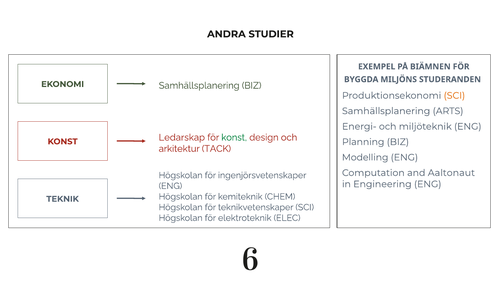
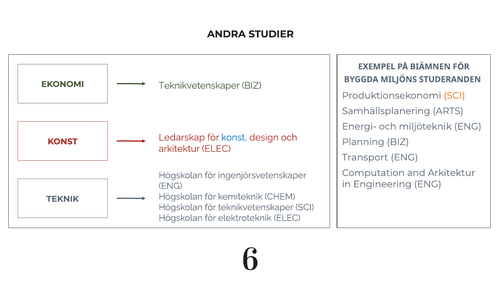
Samhällsplanering: Samhällsplanering -> Teknikvetenskaper (199, 85)
konst colour: green -> blue (234, 137)
arkitektur TACK: TACK -> ELEC (216, 149)
Modelling: Modelling -> Transport (365, 157)
and Aaltonaut: Aaltonaut -> Arkitektur (451, 173)
